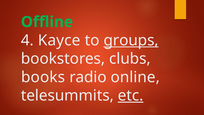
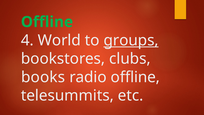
Kayce: Kayce -> World (59, 40)
radio online: online -> offline (135, 77)
etc underline: present -> none (131, 95)
